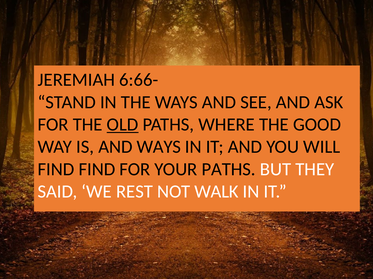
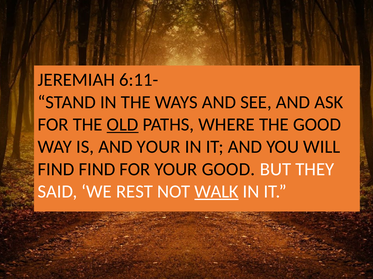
6:66-: 6:66- -> 6:11- (139, 80)
AND WAYS: WAYS -> YOUR (159, 147)
YOUR PATHS: PATHS -> GOOD (228, 170)
WALK underline: none -> present (217, 192)
